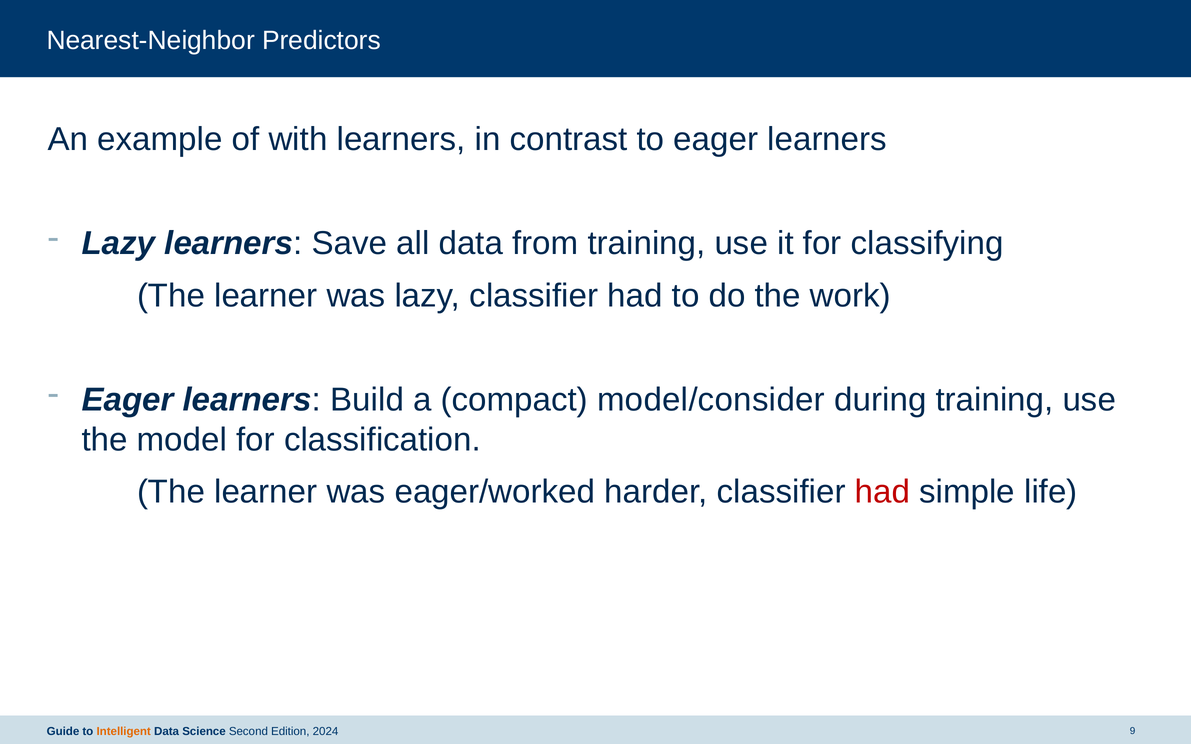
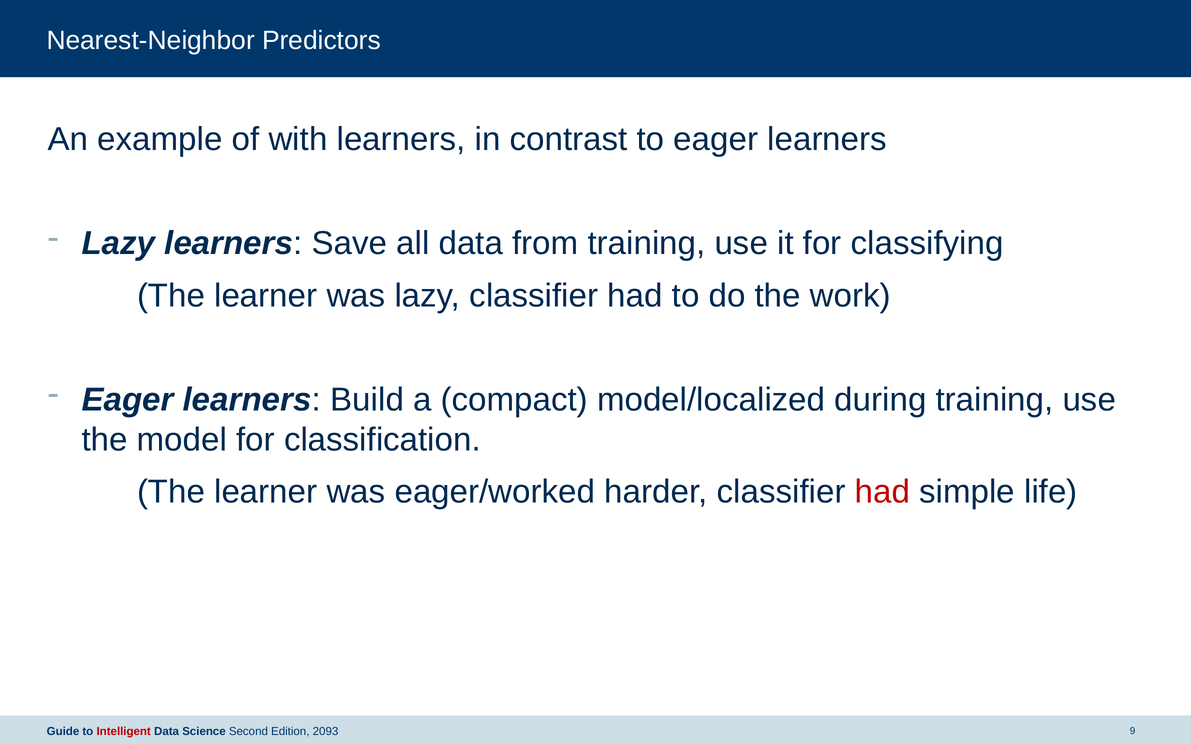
model/consider: model/consider -> model/localized (711, 400)
Intelligent colour: orange -> red (124, 732)
2024: 2024 -> 2093 (326, 732)
